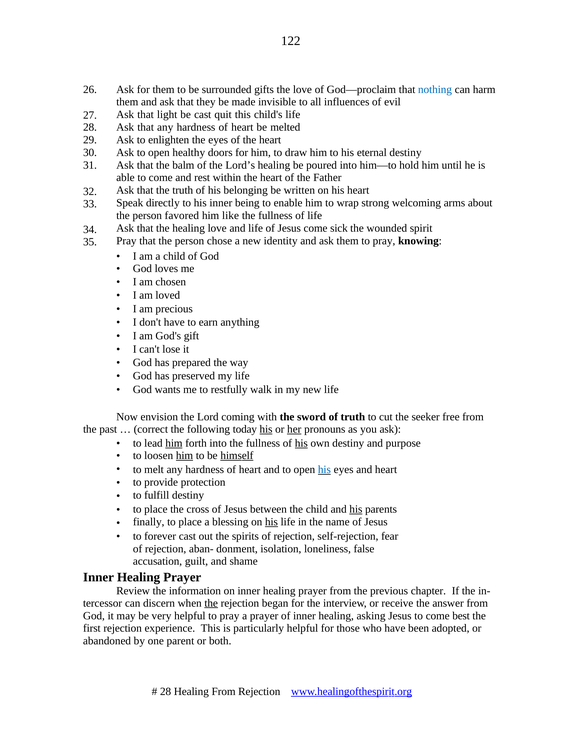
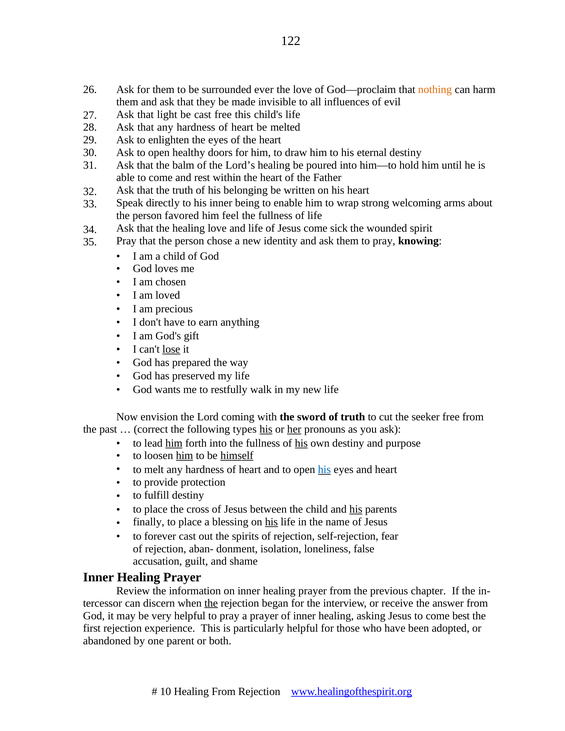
gifts: gifts -> ever (264, 90)
nothing colour: blue -> orange (435, 90)
cast quit: quit -> free (223, 115)
like: like -> feel (231, 216)
lose underline: none -> present (171, 349)
today: today -> types (245, 429)
28: 28 -> 10 (166, 692)
